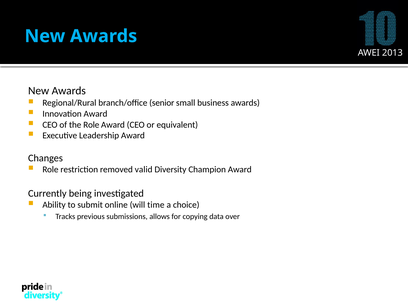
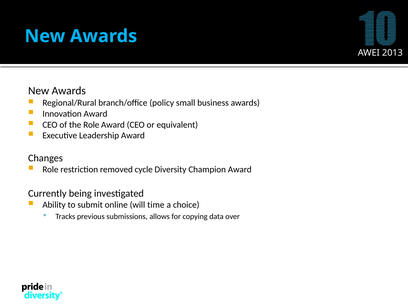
senior: senior -> policy (162, 103)
valid: valid -> cycle (144, 169)
